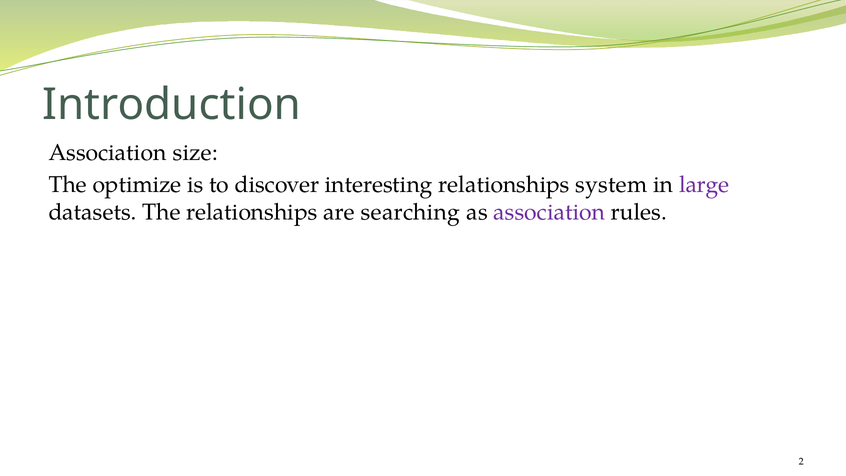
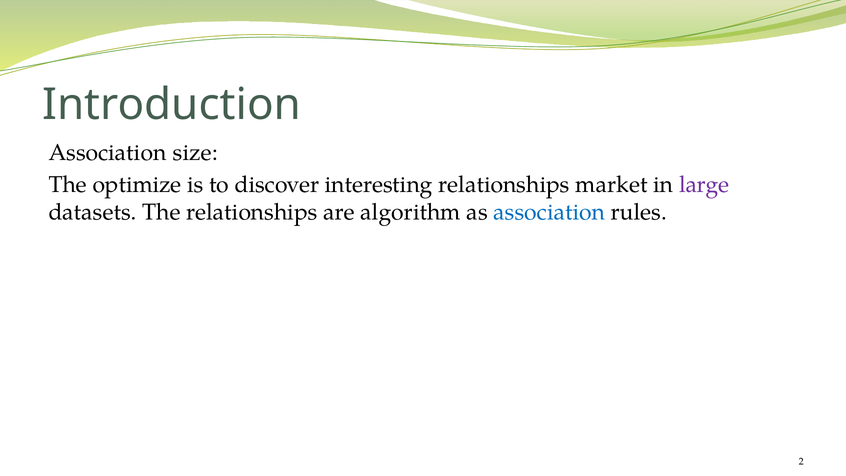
system: system -> market (611, 185)
searching: searching -> algorithm (411, 212)
association colour: purple -> blue (549, 212)
